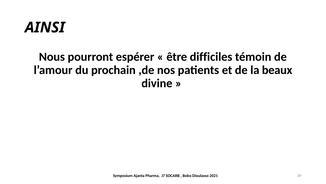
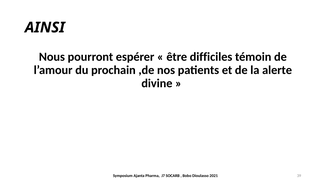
beaux: beaux -> alerte (277, 70)
